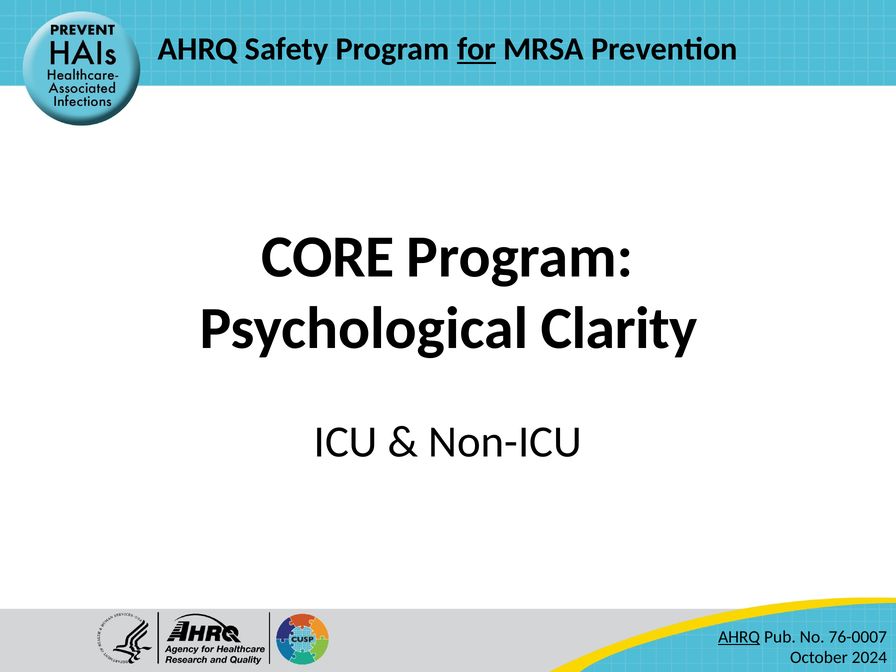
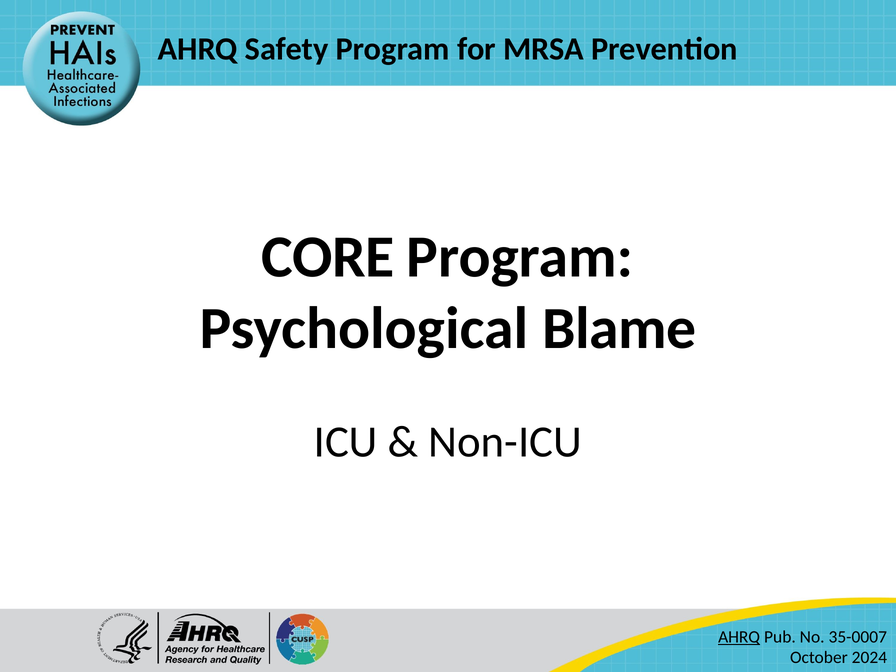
for underline: present -> none (477, 49)
Clarity: Clarity -> Blame (619, 329)
76-0007: 76-0007 -> 35-0007 (858, 637)
